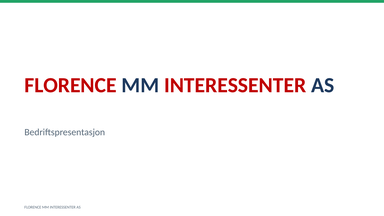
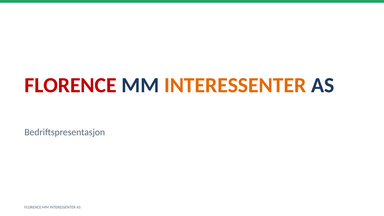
INTERESSENTER colour: red -> orange (235, 85)
